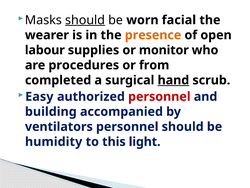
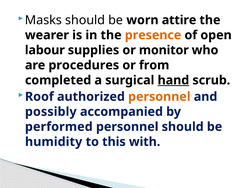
should underline: present -> none (85, 20)
facial: facial -> attire (179, 20)
Easy: Easy -> Roof (39, 96)
personnel colour: red -> orange (159, 96)
building: building -> possibly (51, 111)
ventilators: ventilators -> performed (59, 126)
light: light -> with (145, 141)
